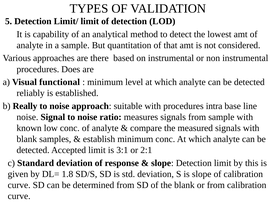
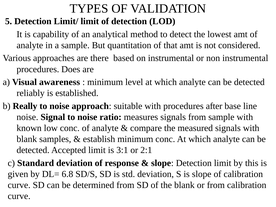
functional: functional -> awareness (60, 82)
intra: intra -> after (214, 106)
1.8: 1.8 -> 6.8 (67, 174)
